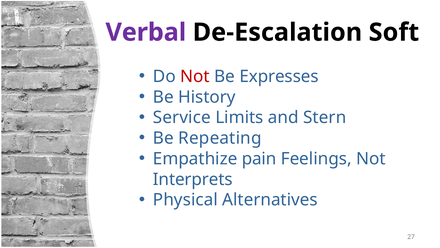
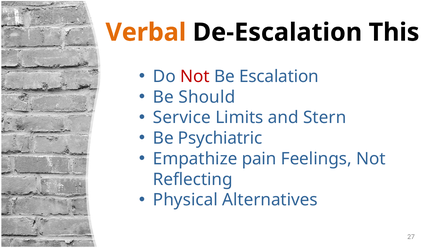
Verbal colour: purple -> orange (146, 32)
Soft: Soft -> This (394, 32)
Expresses: Expresses -> Escalation (279, 76)
History: History -> Should (207, 97)
Repeating: Repeating -> Psychiatric (220, 138)
Interprets: Interprets -> Reflecting (193, 179)
